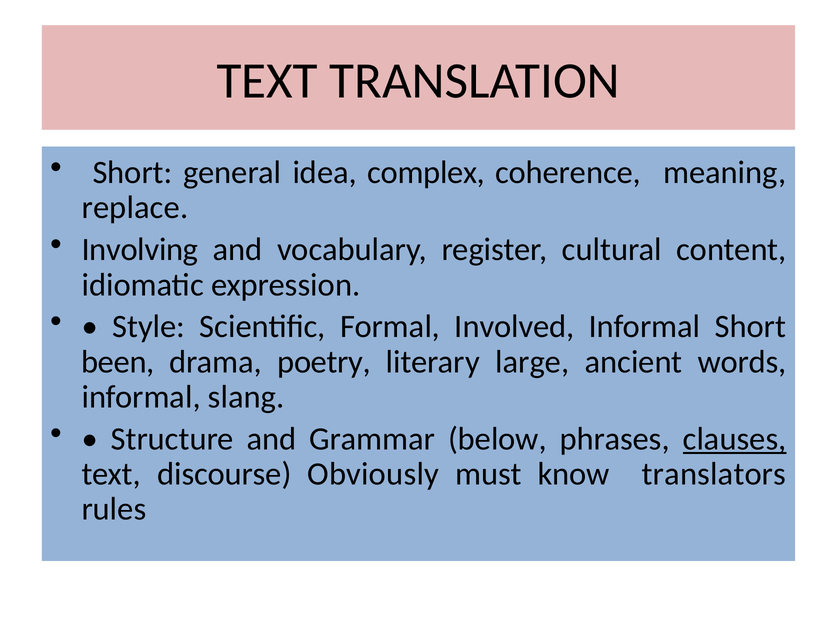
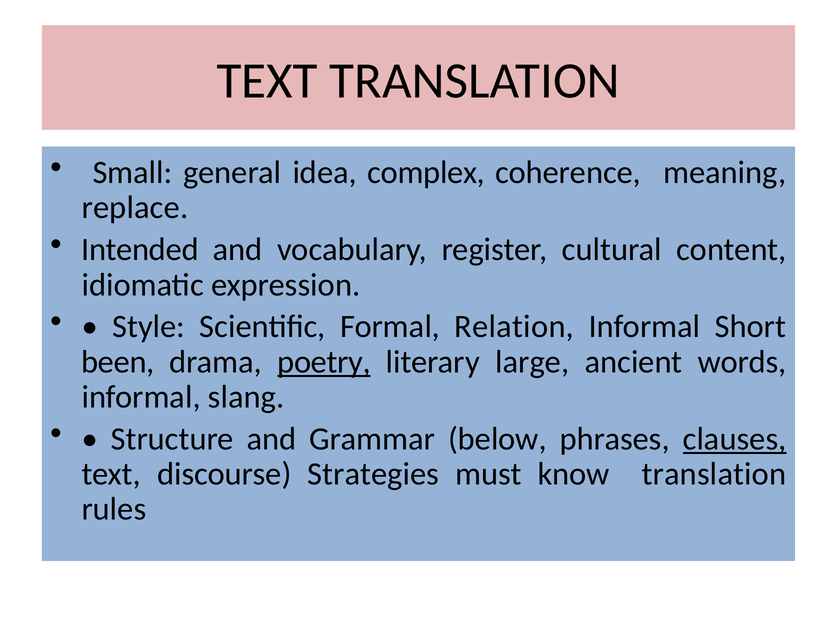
Short: Short -> Small (132, 172)
Involving: Involving -> Intended (140, 249)
Involved: Involved -> Relation (514, 326)
poetry underline: none -> present (324, 362)
Obviously: Obviously -> Strategies (373, 474)
know translators: translators -> translation (714, 474)
